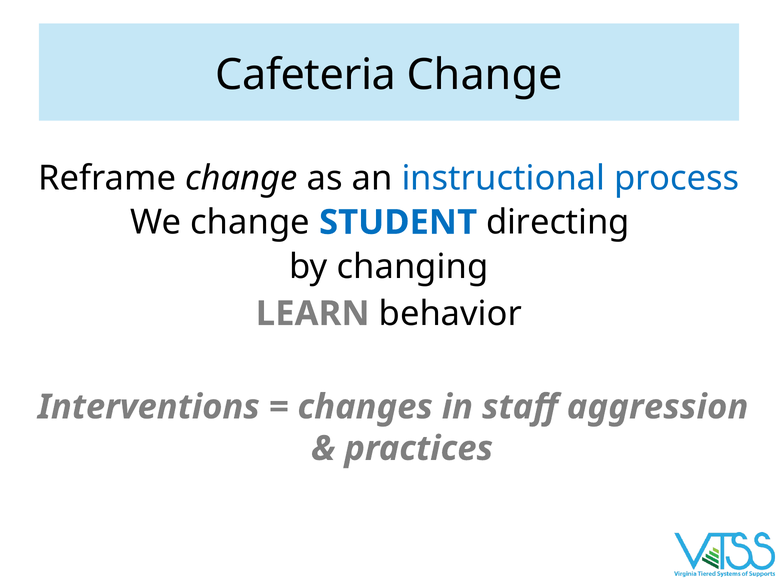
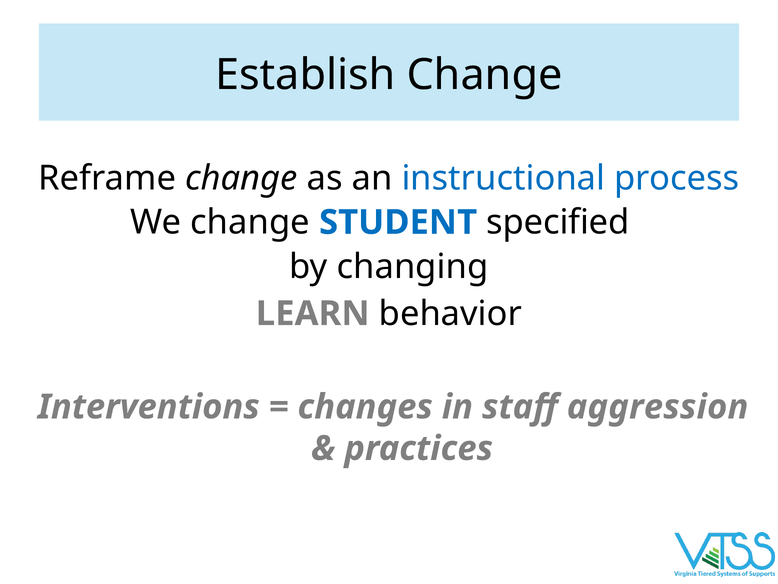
Cafeteria: Cafeteria -> Establish (306, 75)
directing: directing -> specified (558, 222)
